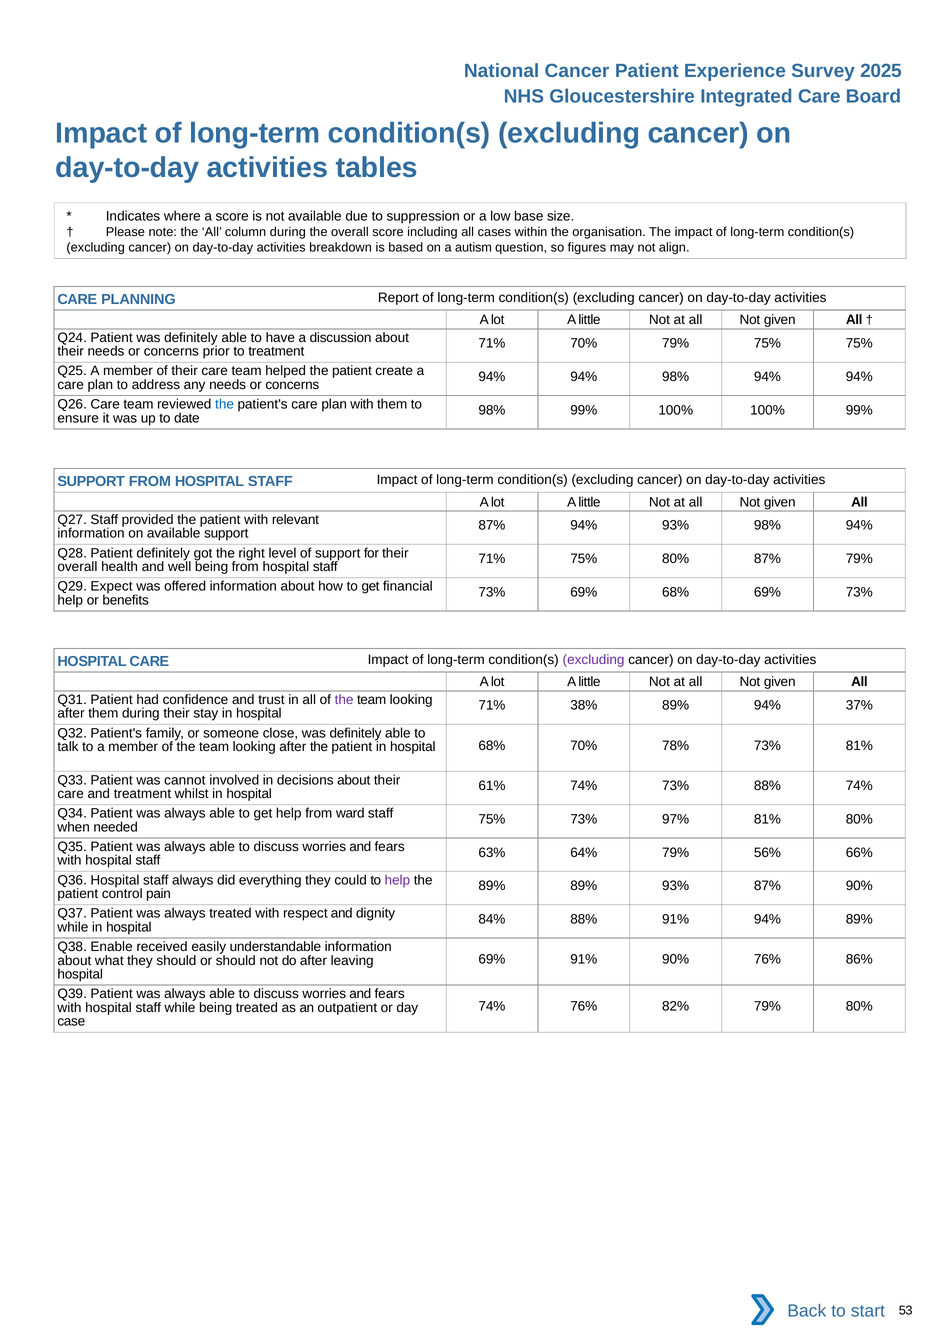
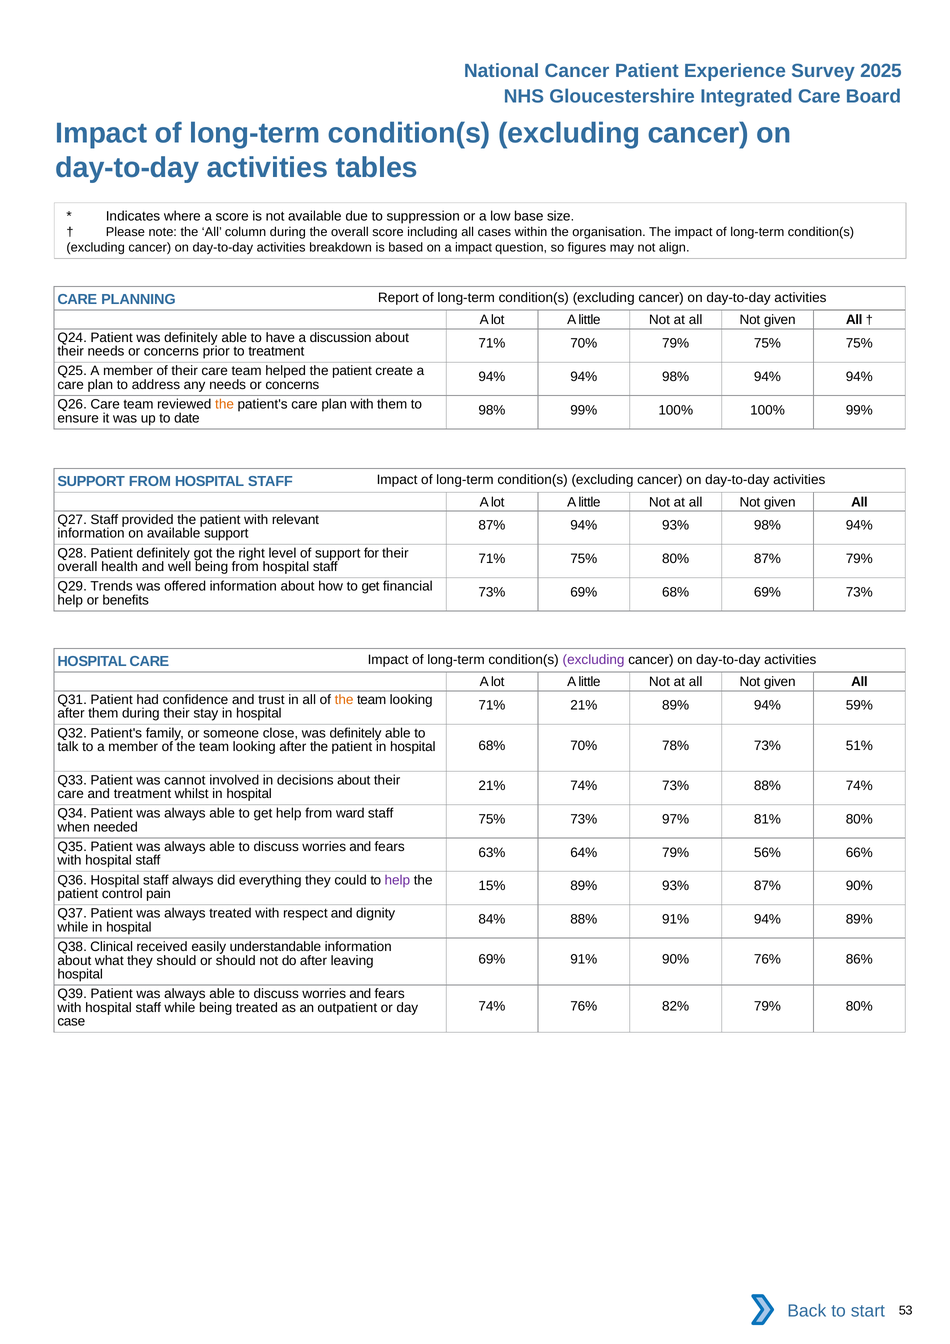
a autism: autism -> impact (474, 247)
the colour: blue -> orange (225, 404)
Expect: Expect -> Trends (112, 587)
the colour: purple -> orange (344, 700)
71% 38%: 38% -> 21% (584, 706)
37%: 37% -> 59% (859, 706)
73% 81%: 81% -> 51% (859, 746)
61%: 61% -> 21% (492, 786)
89%: 89% -> 15% (492, 886)
Enable: Enable -> Clinical (112, 947)
